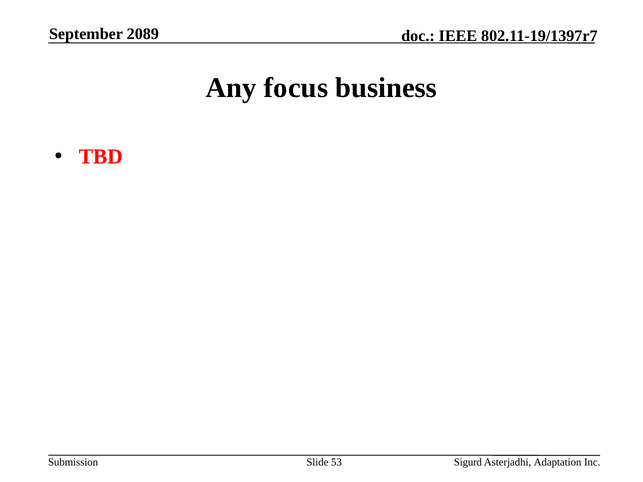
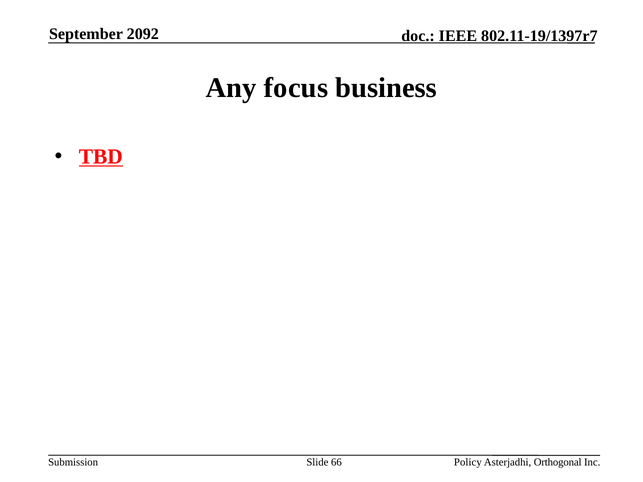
2089: 2089 -> 2092 (143, 34)
TBD underline: none -> present (101, 157)
53: 53 -> 66 (336, 463)
Sigurd: Sigurd -> Policy (468, 463)
Adaptation: Adaptation -> Orthogonal (558, 463)
